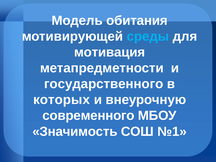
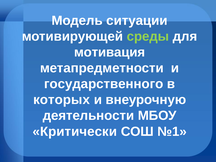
обитания: обитания -> ситуации (137, 21)
среды colour: light blue -> light green (148, 36)
современного: современного -> деятельности (88, 116)
Значимость: Значимость -> Критически (75, 131)
